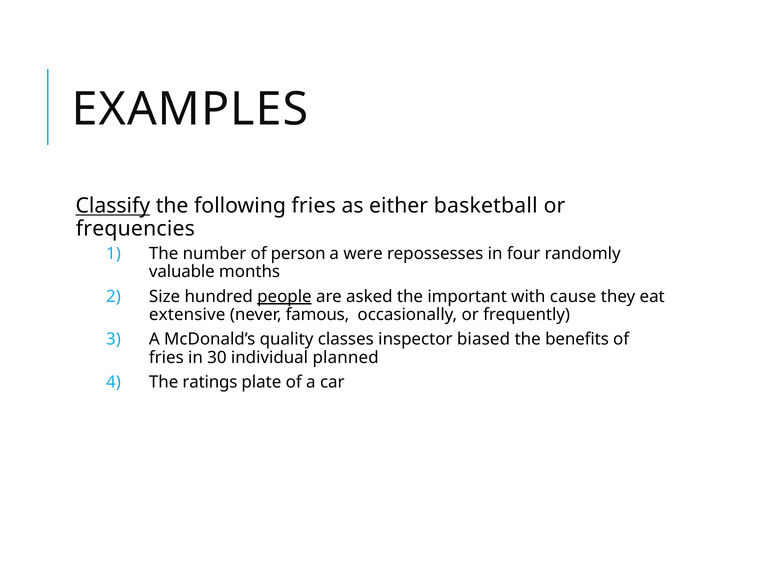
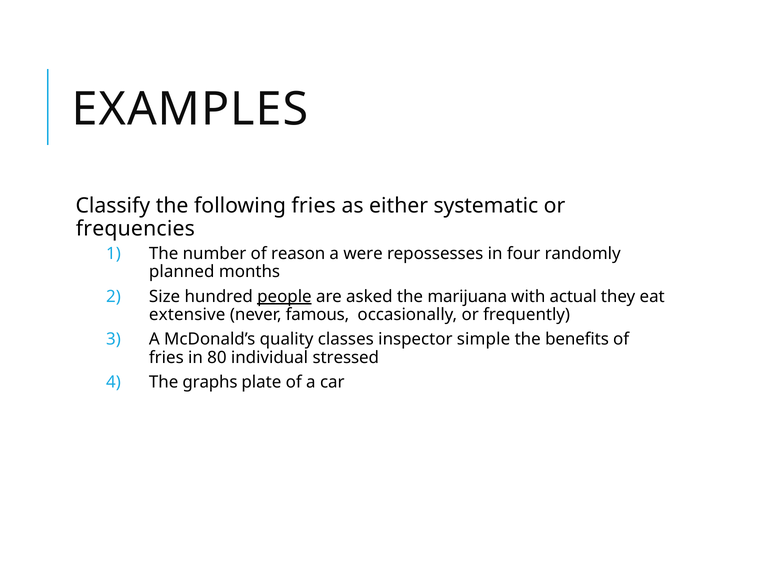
Classify underline: present -> none (113, 206)
basketball: basketball -> systematic (486, 206)
person: person -> reason (298, 254)
valuable: valuable -> planned (182, 272)
important: important -> marijuana (467, 297)
cause: cause -> actual (573, 297)
biased: biased -> simple (484, 340)
30: 30 -> 80 (217, 358)
planned: planned -> stressed (346, 358)
ratings: ratings -> graphs (210, 382)
